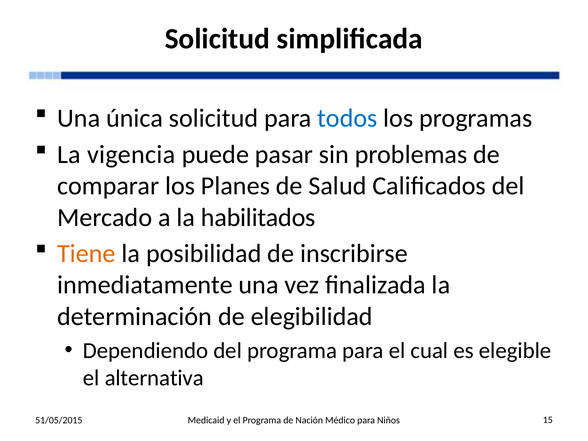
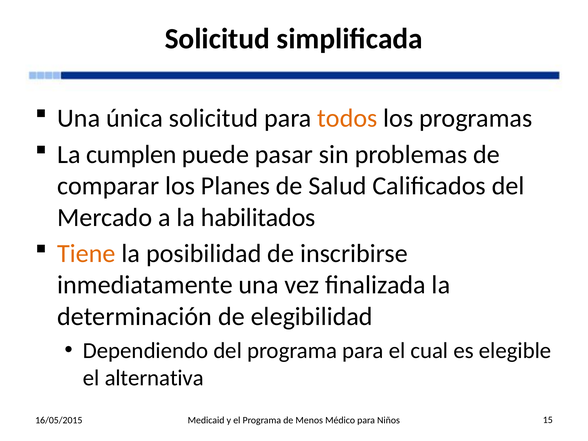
todos colour: blue -> orange (347, 118)
vigencia: vigencia -> cumplen (131, 155)
51/05/2015: 51/05/2015 -> 16/05/2015 (59, 420)
Nación: Nación -> Menos (309, 420)
